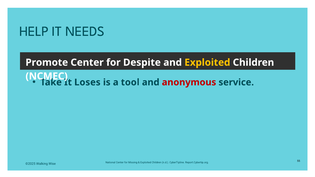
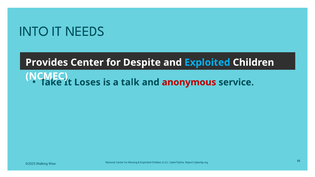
HELP: HELP -> INTO (34, 31)
Promote: Promote -> Provides (47, 63)
Exploited colour: yellow -> light blue (207, 63)
tool: tool -> talk (130, 82)
